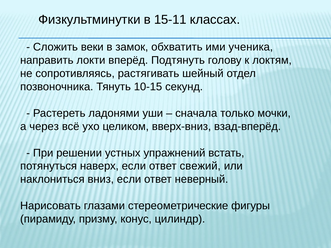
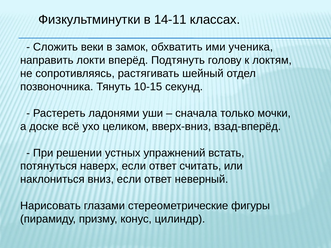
15-11: 15-11 -> 14-11 (170, 20)
через: через -> доске (44, 127)
свежий: свежий -> считать (200, 166)
